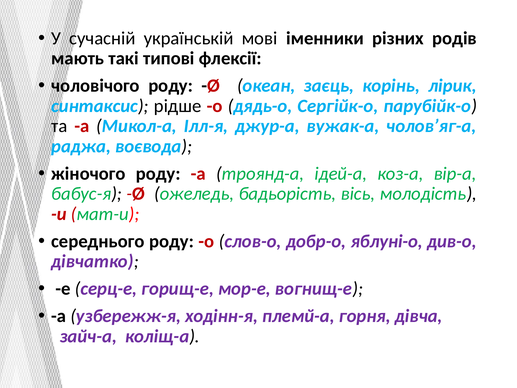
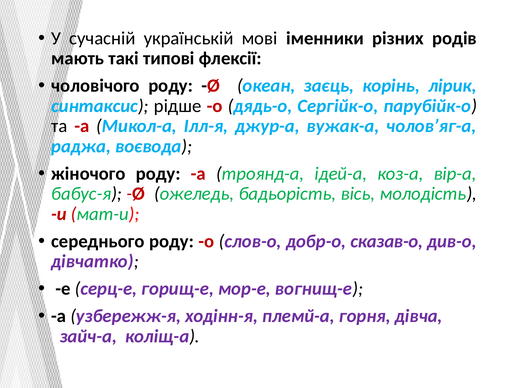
яблуні-о: яблуні-о -> сказав-о (387, 241)
